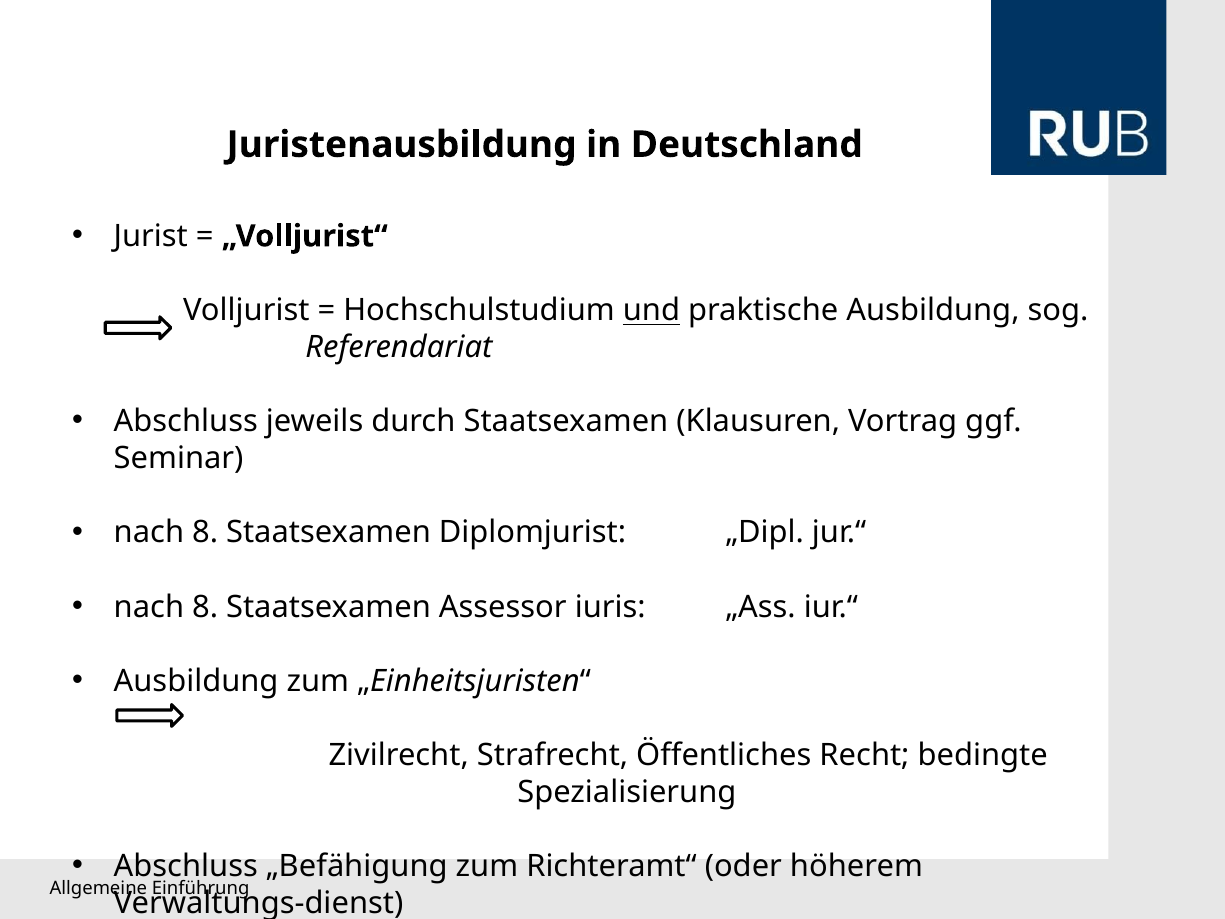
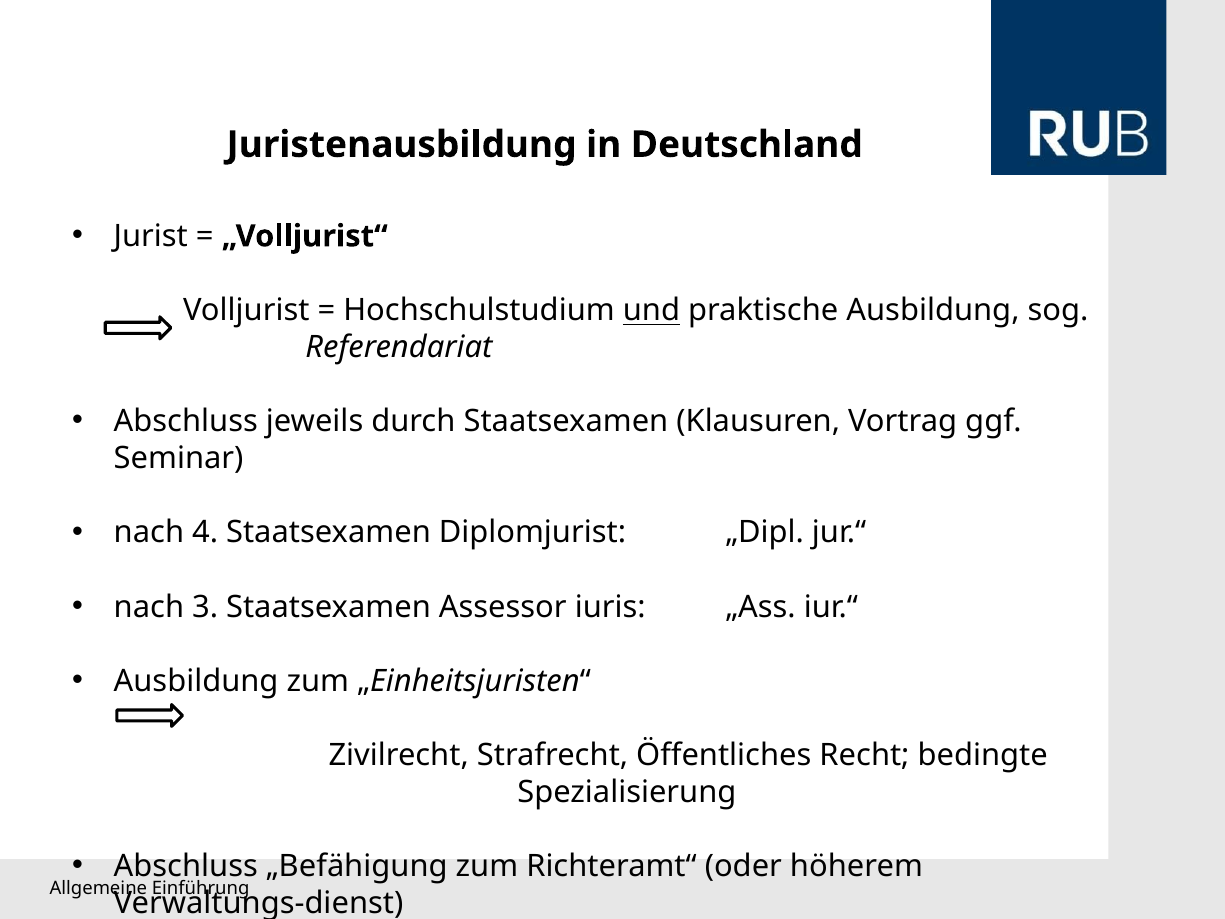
8: 8 -> 4 (205, 533)
8: 8 -> 3 (205, 607)
